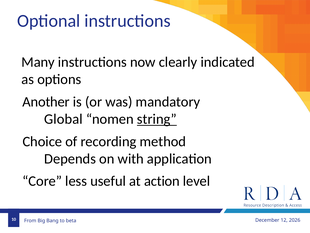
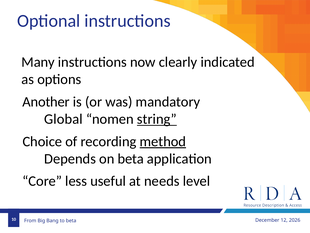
method underline: none -> present (163, 141)
on with: with -> beta (131, 159)
action: action -> needs (162, 181)
